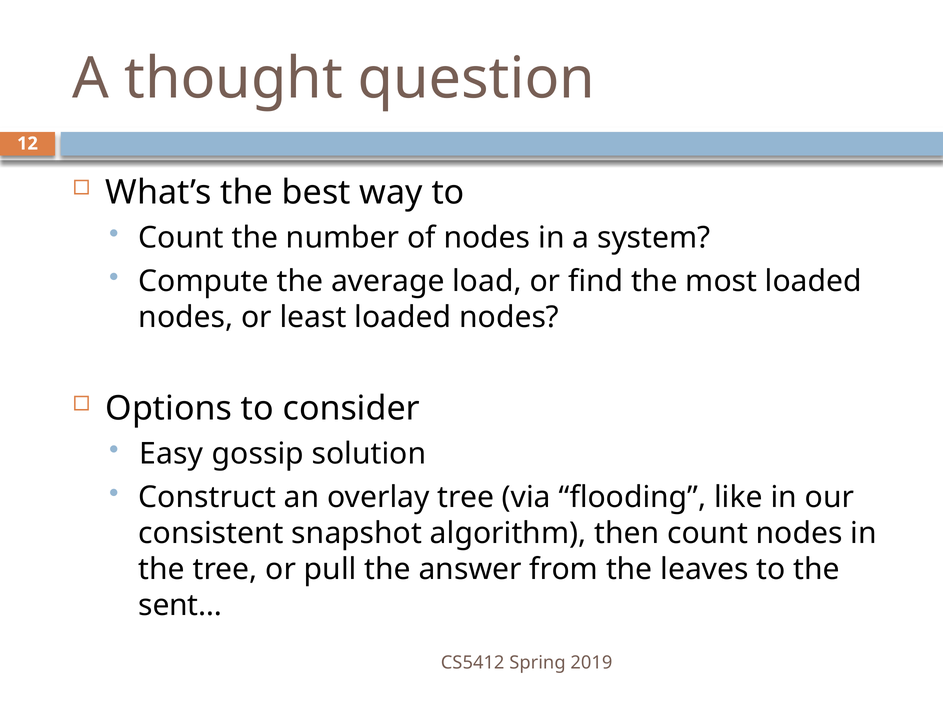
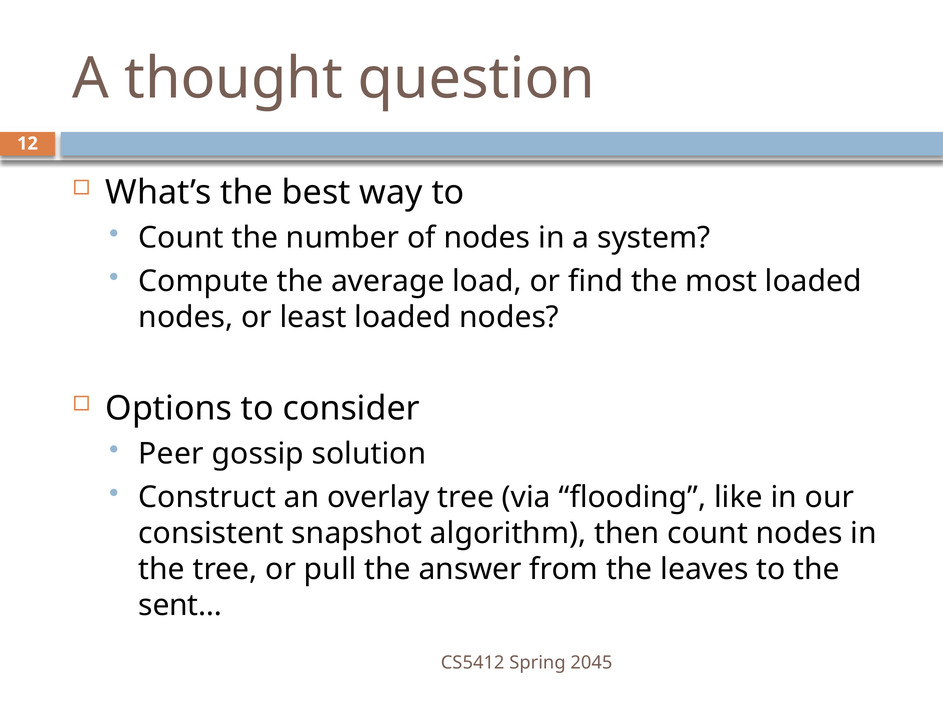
Easy: Easy -> Peer (171, 454)
2019: 2019 -> 2045 (591, 663)
